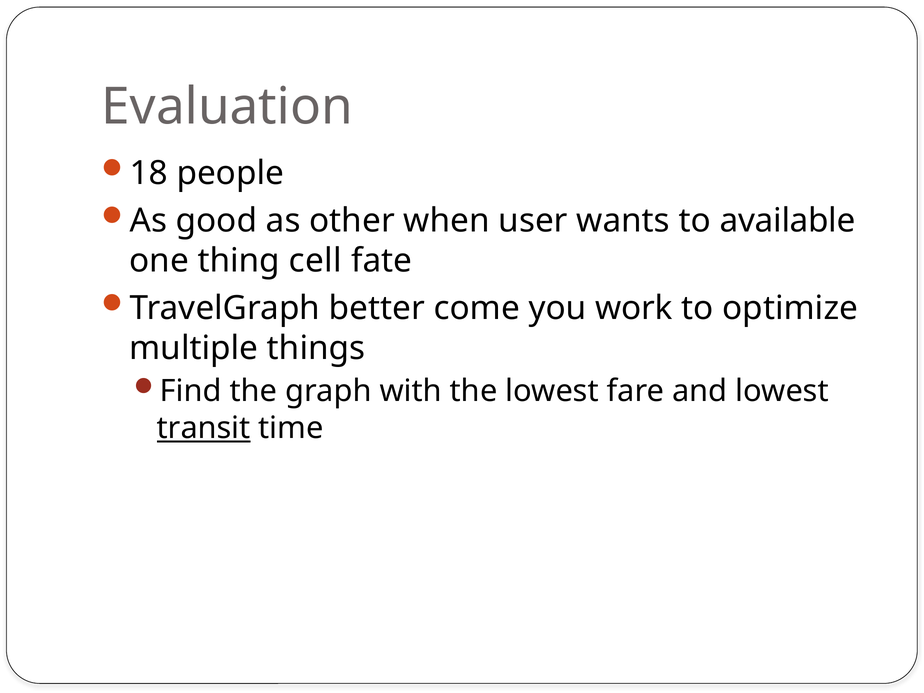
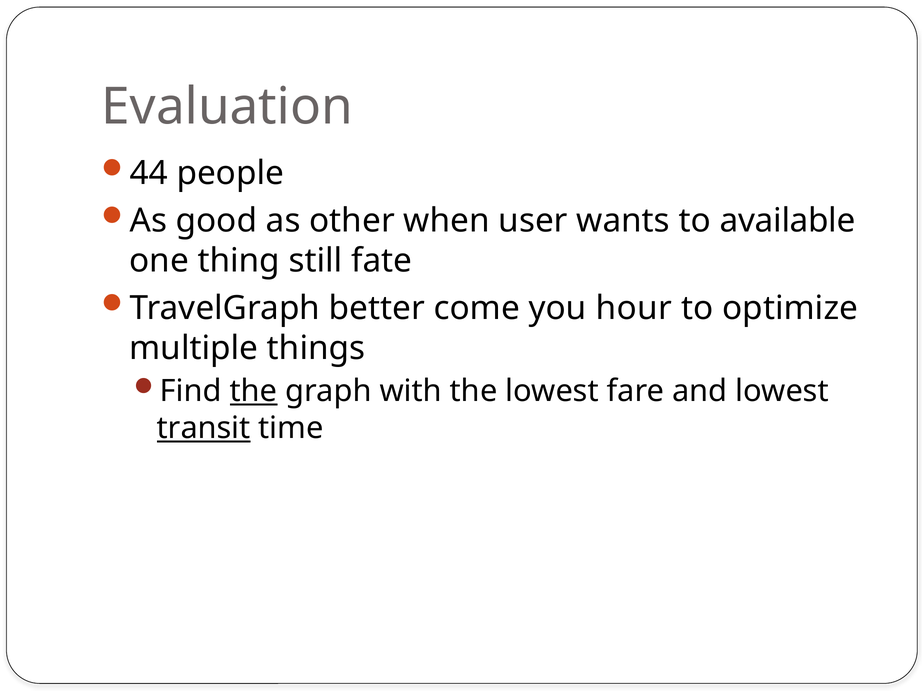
18: 18 -> 44 (149, 173)
cell: cell -> still (316, 261)
work: work -> hour (634, 308)
the underline: none -> present (254, 391)
